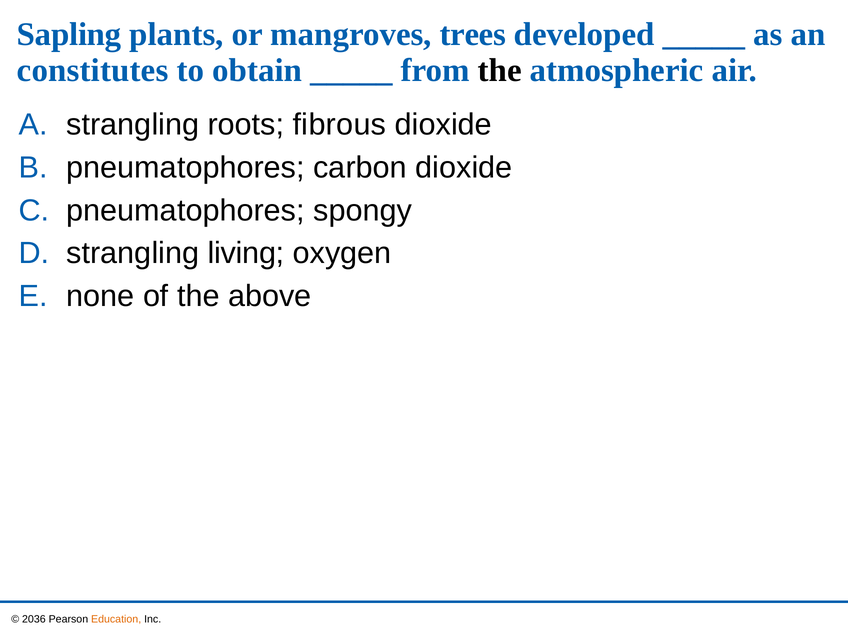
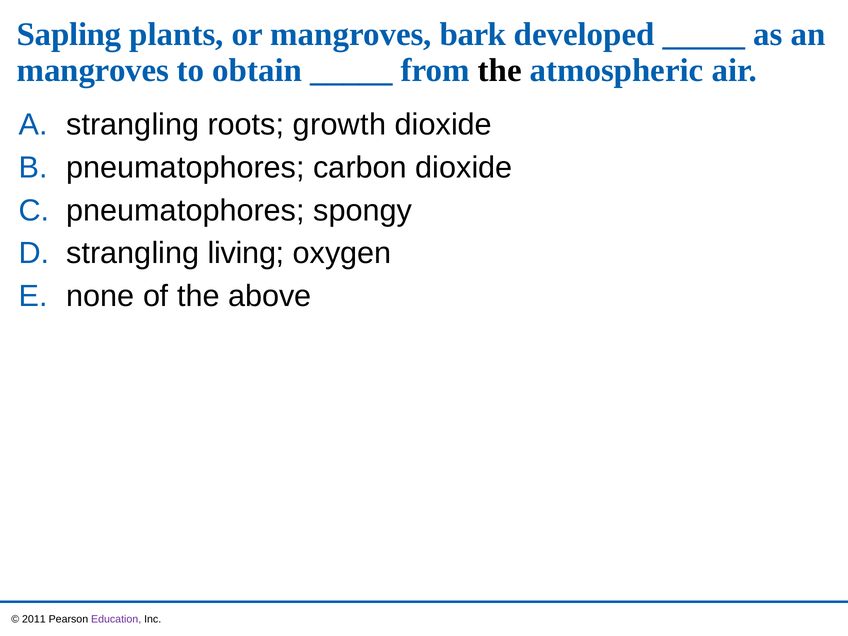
trees: trees -> bark (473, 35)
constitutes: constitutes -> mangroves (93, 70)
fibrous: fibrous -> growth (339, 125)
2036: 2036 -> 2011 (34, 619)
Education colour: orange -> purple (116, 619)
